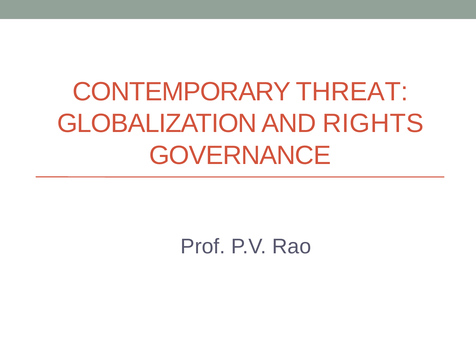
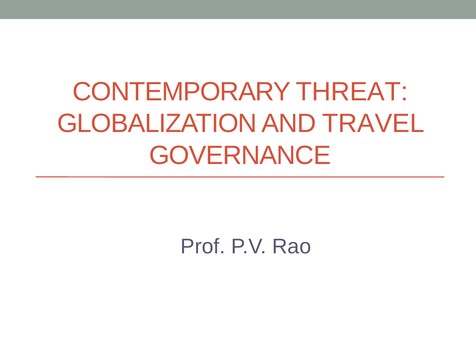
RIGHTS: RIGHTS -> TRAVEL (373, 124)
